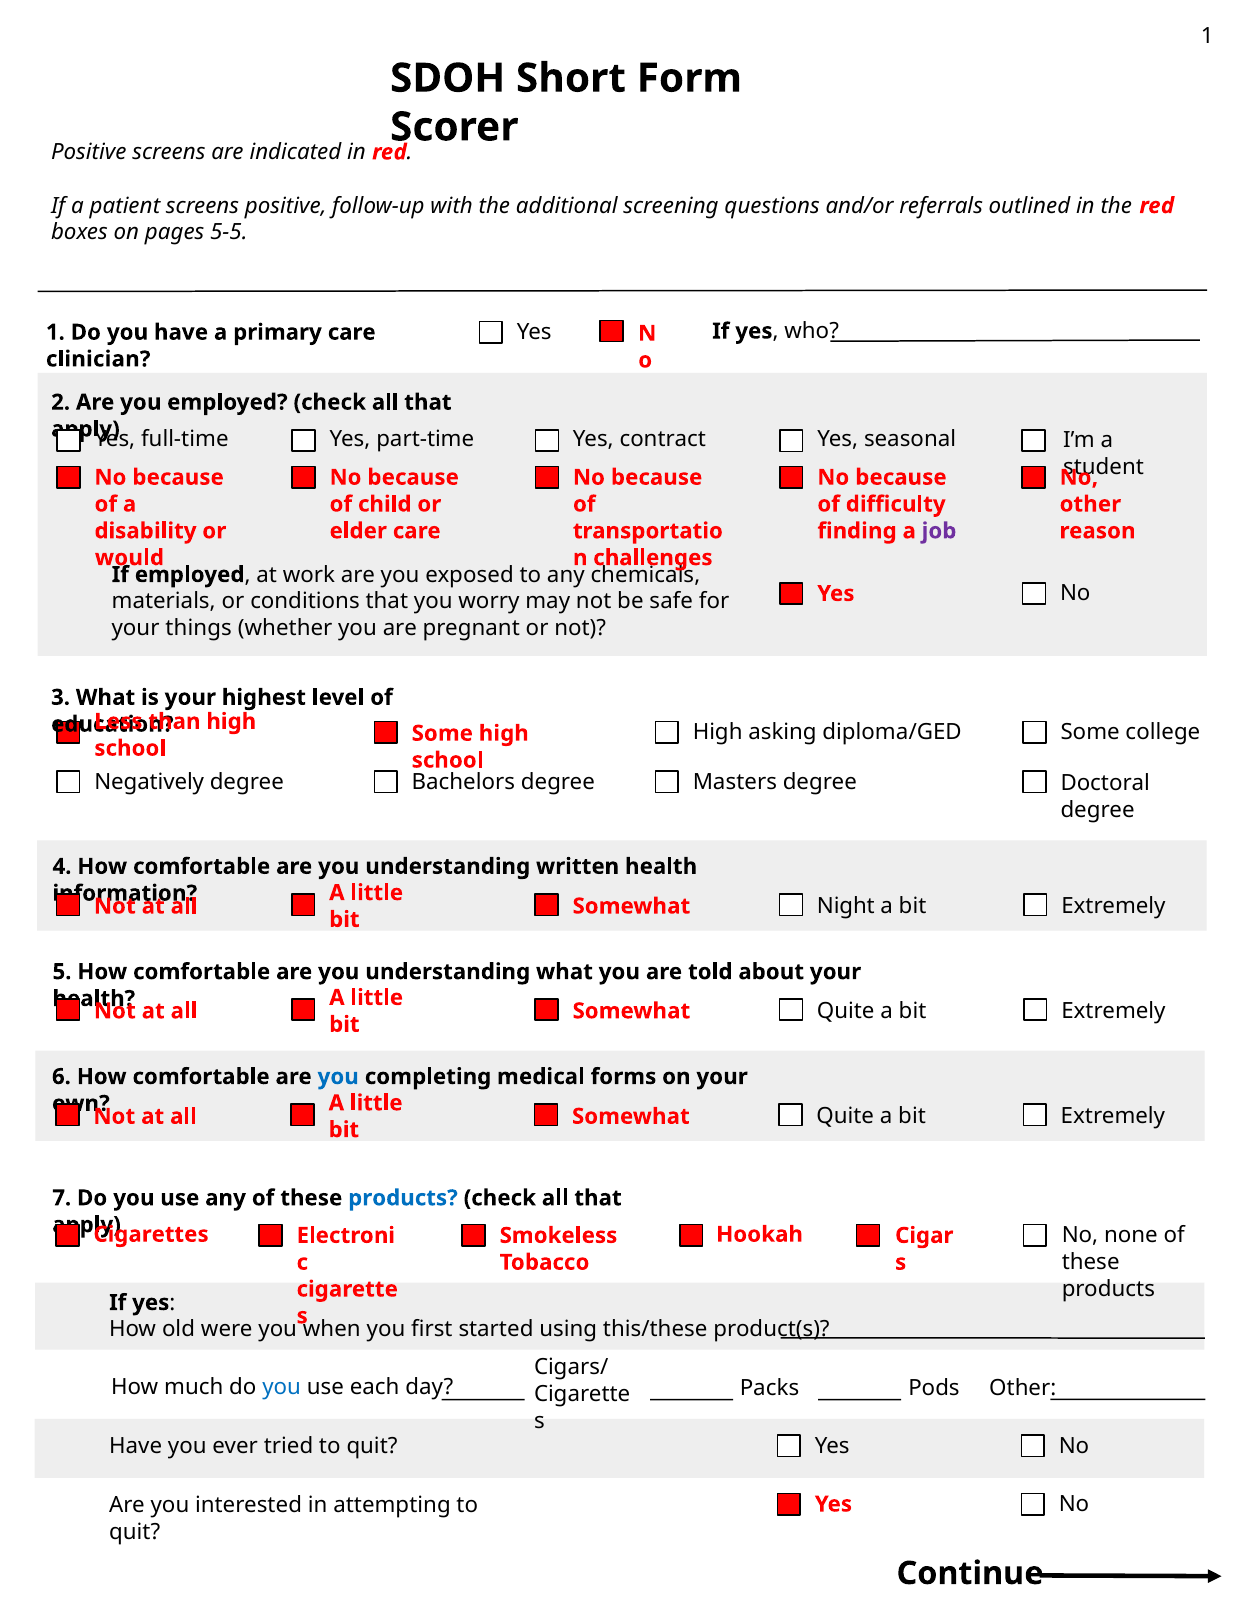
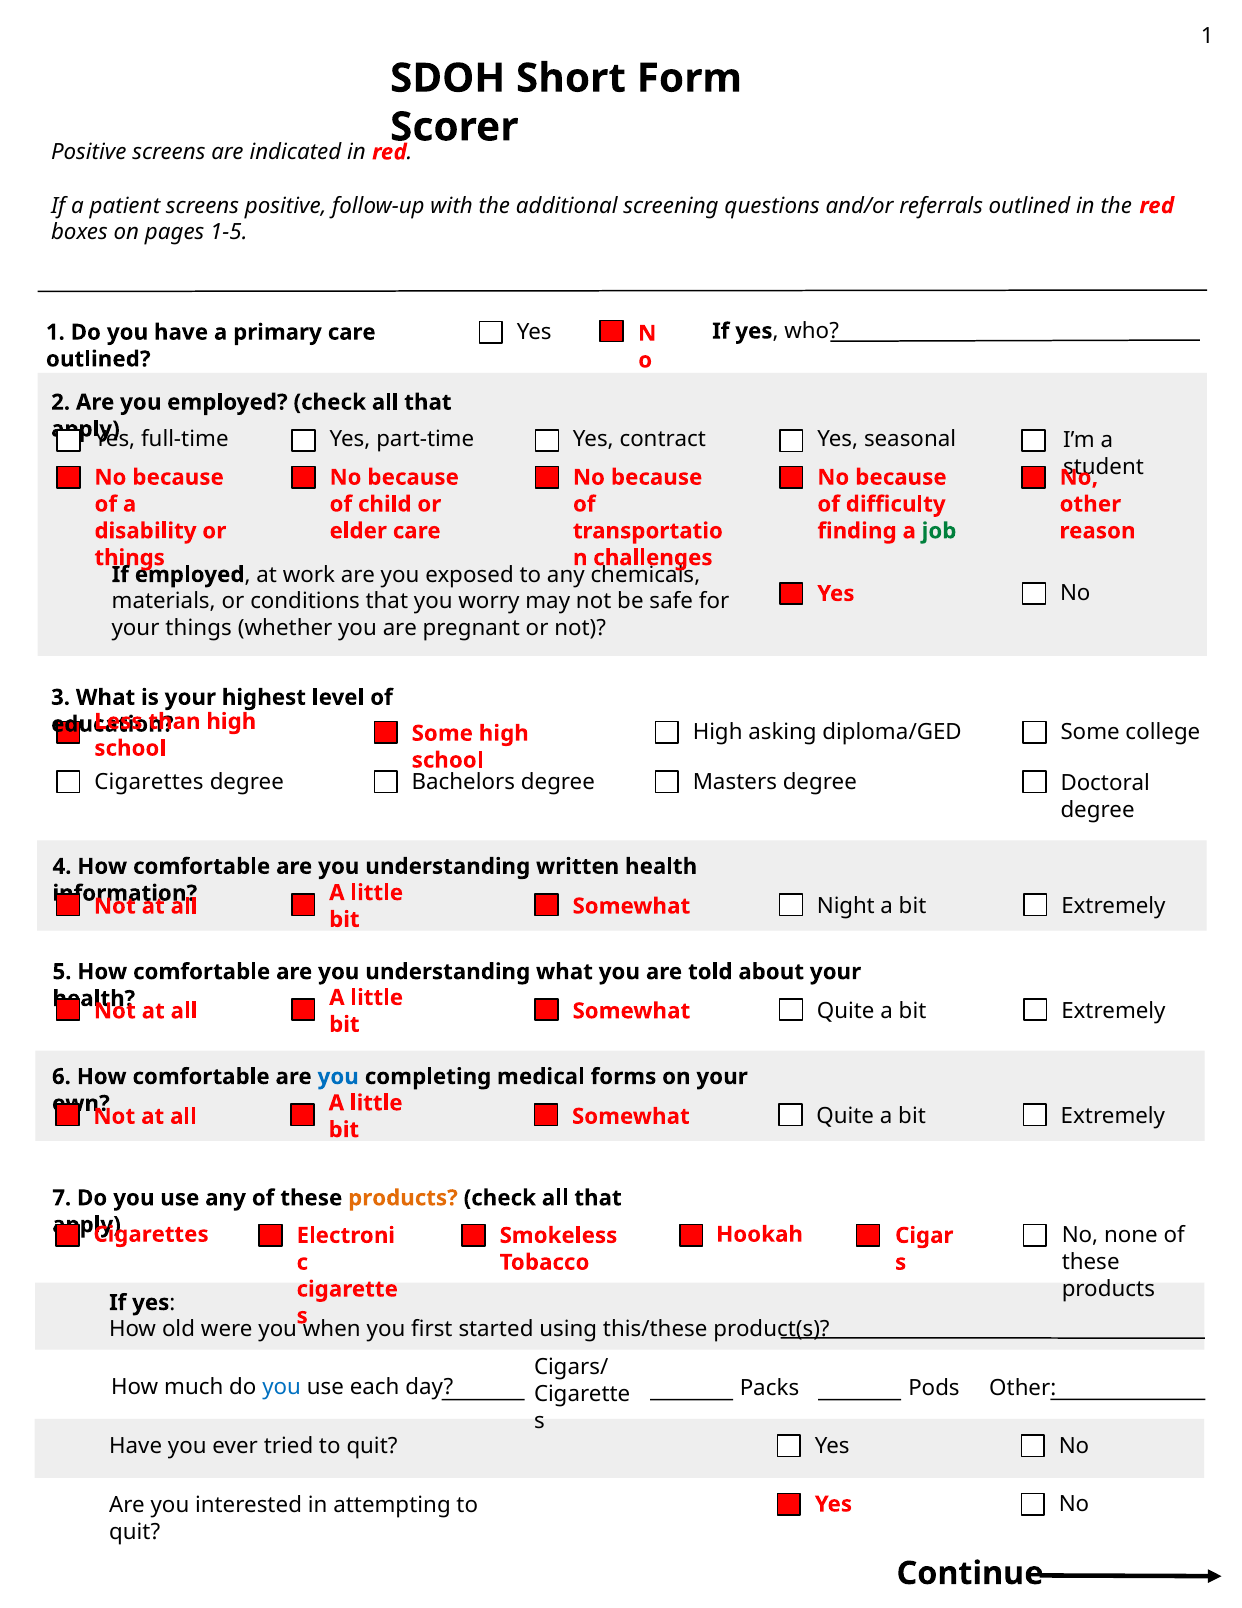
5-5: 5-5 -> 1-5 (229, 232)
clinician: clinician -> outlined (98, 359)
job colour: purple -> green (939, 531)
would: would -> things (130, 558)
Negatively: Negatively -> Cigarettes (149, 781)
products colour: blue -> orange (403, 1197)
